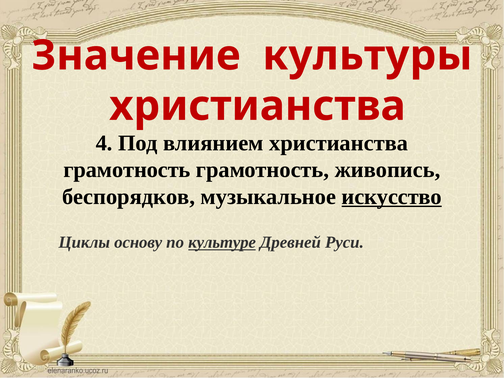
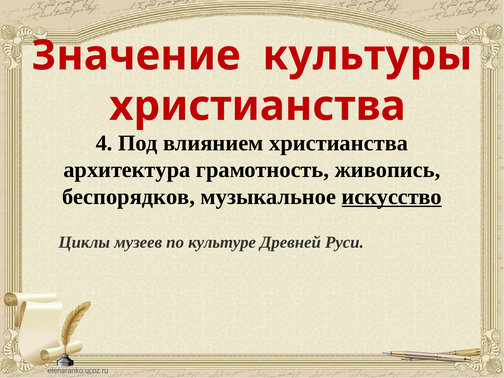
грамотность: грамотность -> архитектура (127, 170)
основу: основу -> музеев (138, 242)
культуре underline: present -> none (222, 242)
